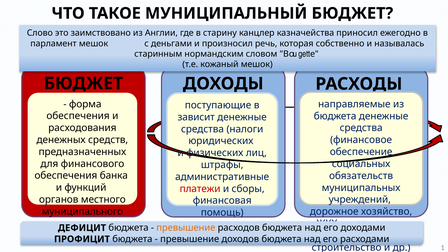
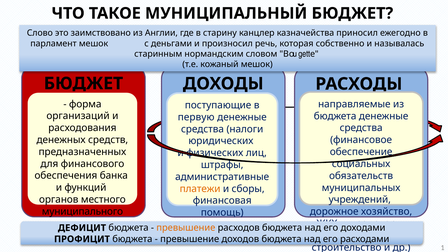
обеспечения: обеспечения -> организаций (78, 116)
зависит: зависит -> первую (196, 117)
платежи colour: red -> orange (200, 189)
